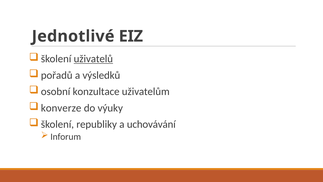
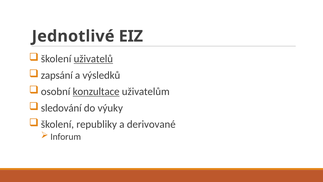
pořadů: pořadů -> zapsání (57, 75)
konzultace underline: none -> present (96, 92)
konverze: konverze -> sledování (61, 108)
uchovávání: uchovávání -> derivované (151, 124)
